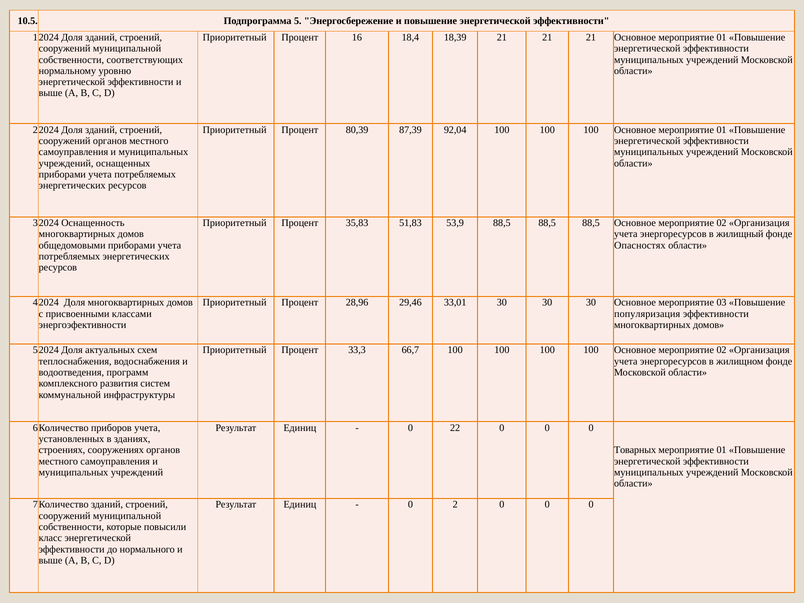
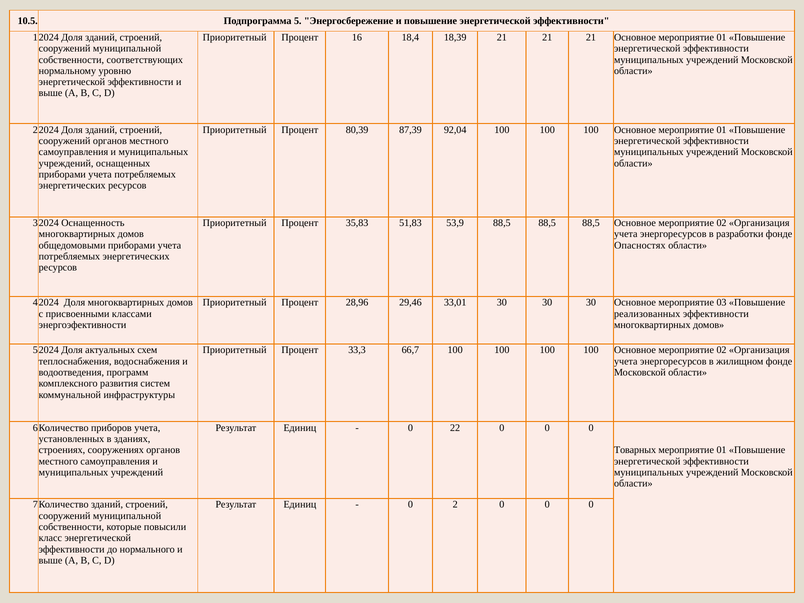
жилищный: жилищный -> разработки (740, 234)
популяризация: популяризация -> реализованных (647, 314)
